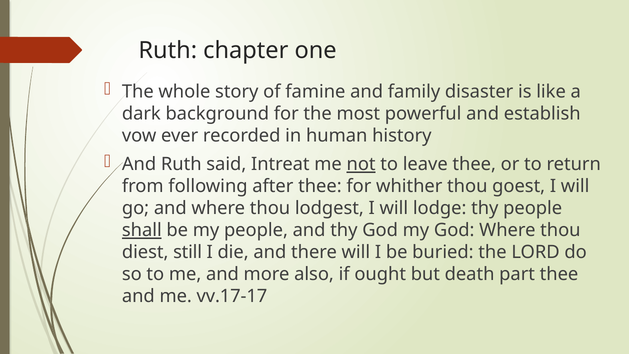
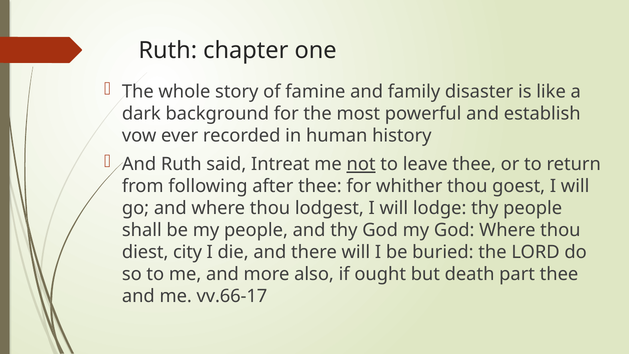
shall underline: present -> none (142, 230)
still: still -> city (188, 252)
vv.17-17: vv.17-17 -> vv.66-17 (232, 296)
